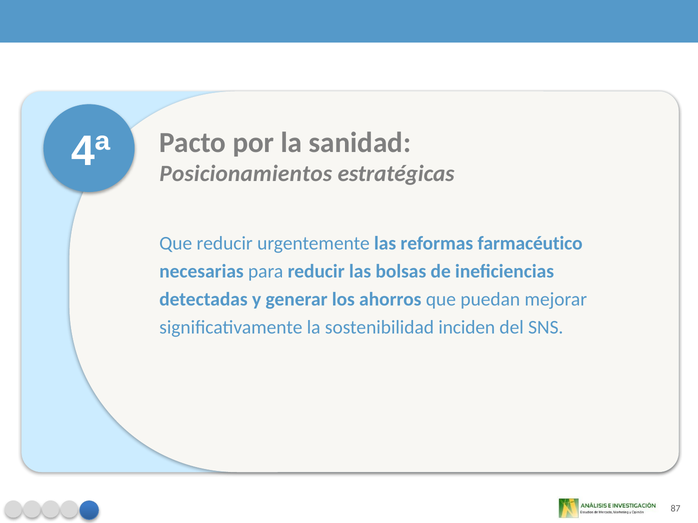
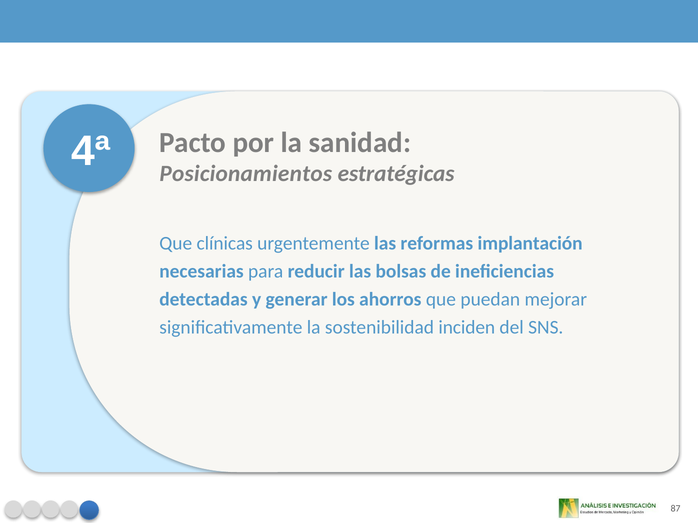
Que reducir: reducir -> clínicas (225, 244)
farmacéutico: farmacéutico -> implantación (530, 244)
